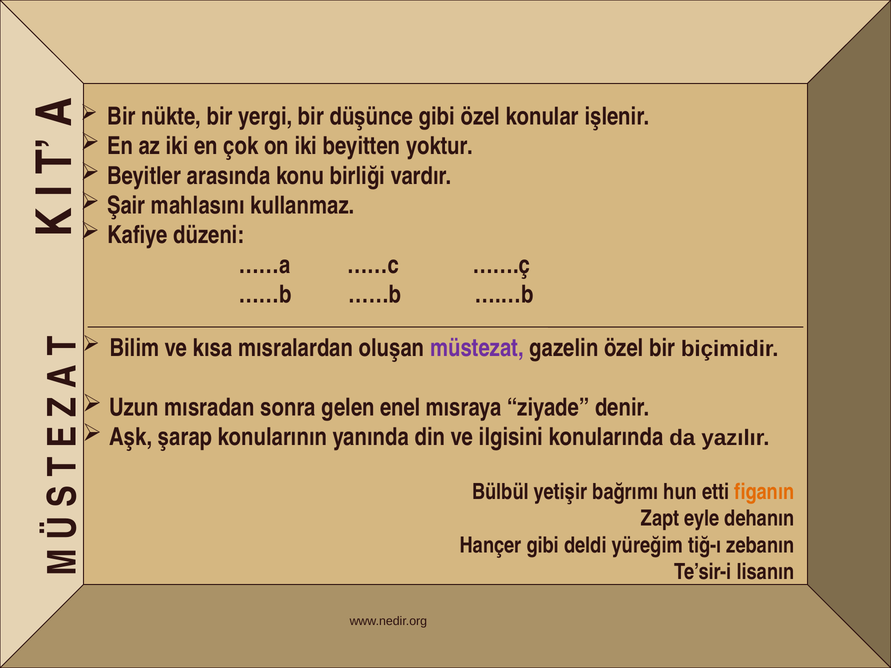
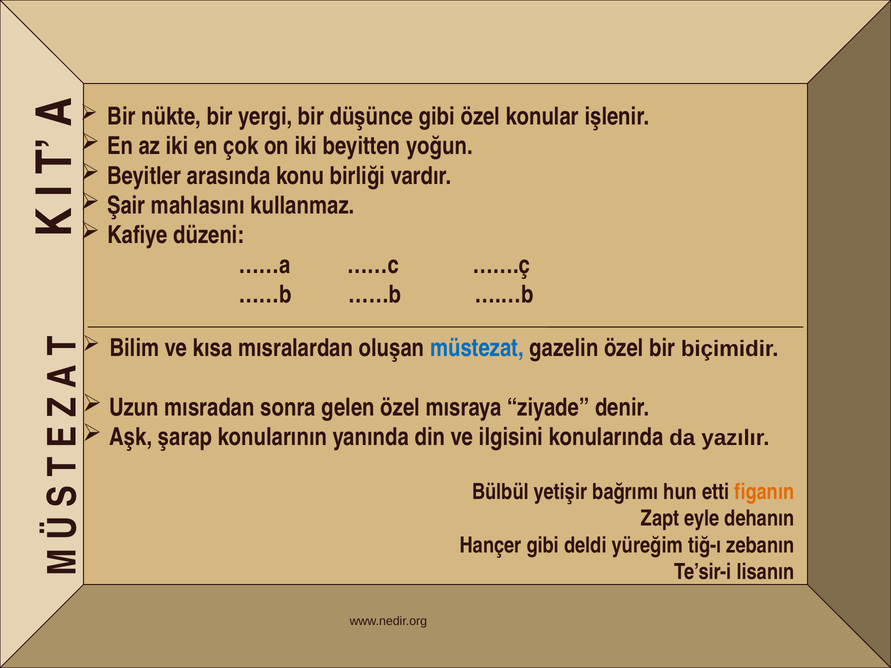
yoktur: yoktur -> yoğun (439, 146)
müstezat colour: purple -> blue (477, 348)
gelen enel: enel -> özel (400, 408)
